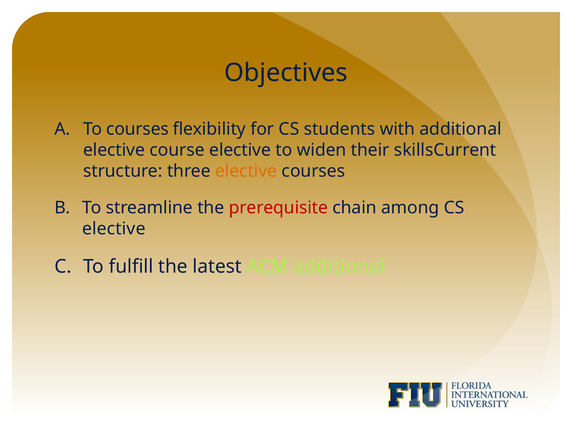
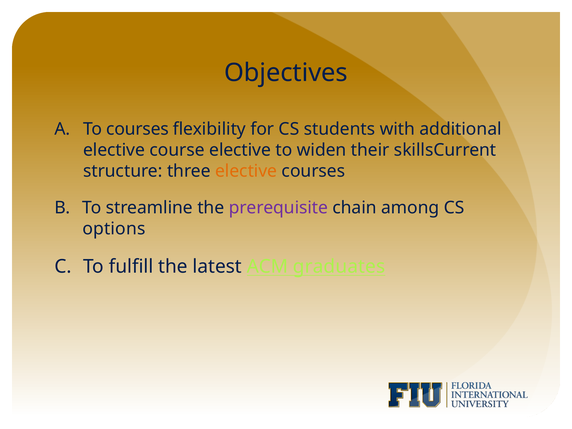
prerequisite colour: red -> purple (278, 208)
elective: elective -> options (114, 229)
ACM additional: additional -> graduates (339, 267)
